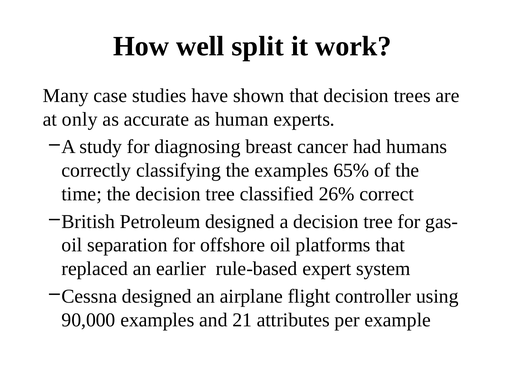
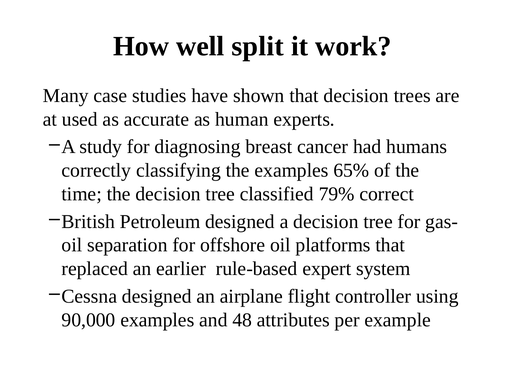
only: only -> used (80, 119)
26%: 26% -> 79% (337, 194)
21: 21 -> 48 (242, 320)
